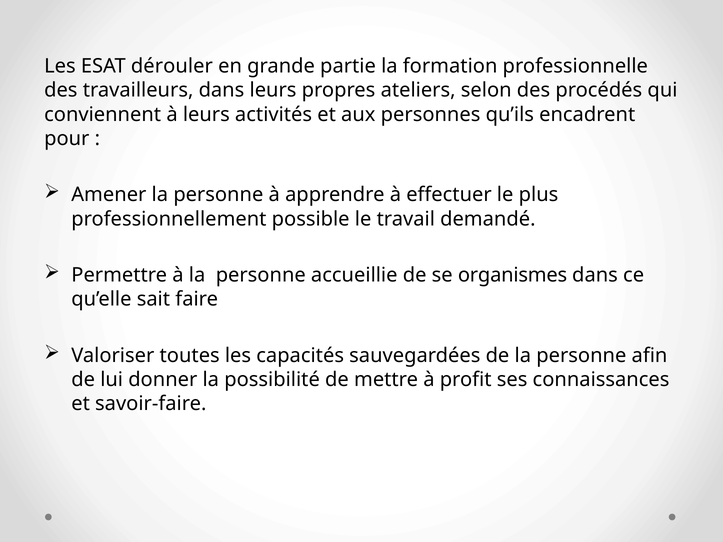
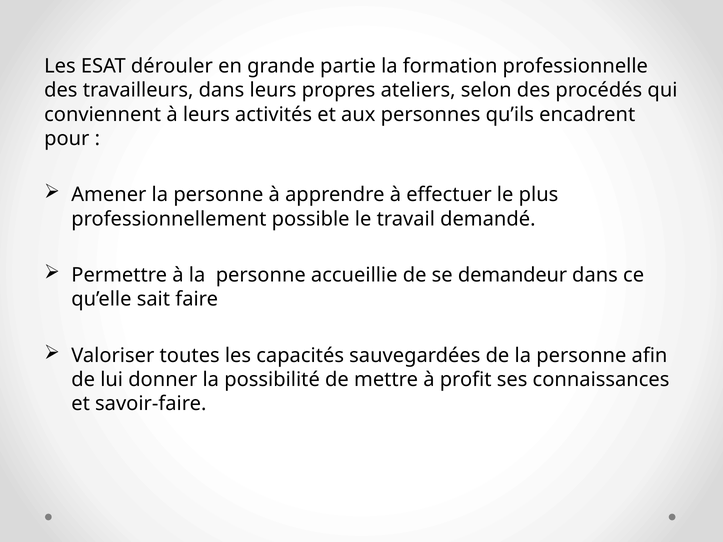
organismes: organismes -> demandeur (513, 275)
